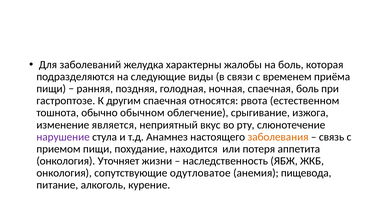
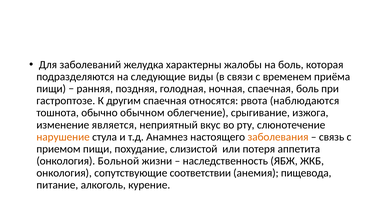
естественном: естественном -> наблюдаются (305, 101)
нарушение colour: purple -> orange (63, 137)
находится: находится -> слизистой (194, 149)
Уточняет: Уточняет -> Больной (118, 161)
одутловатое: одутловатое -> соответствии (200, 173)
